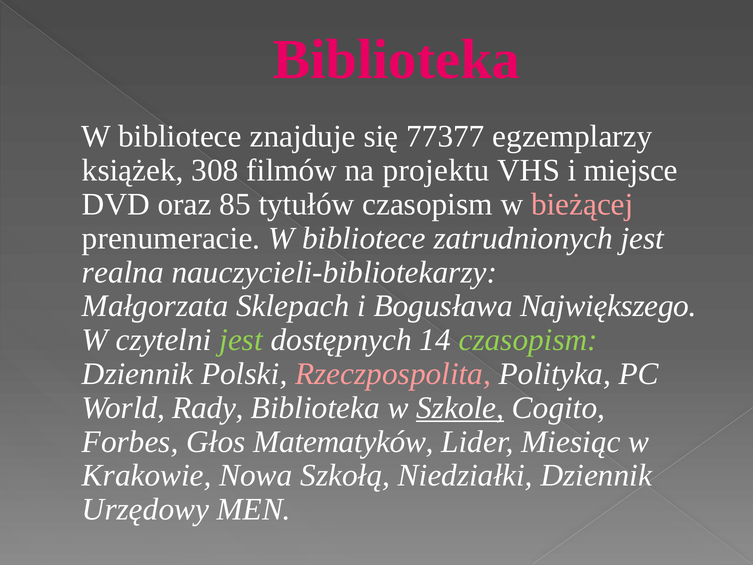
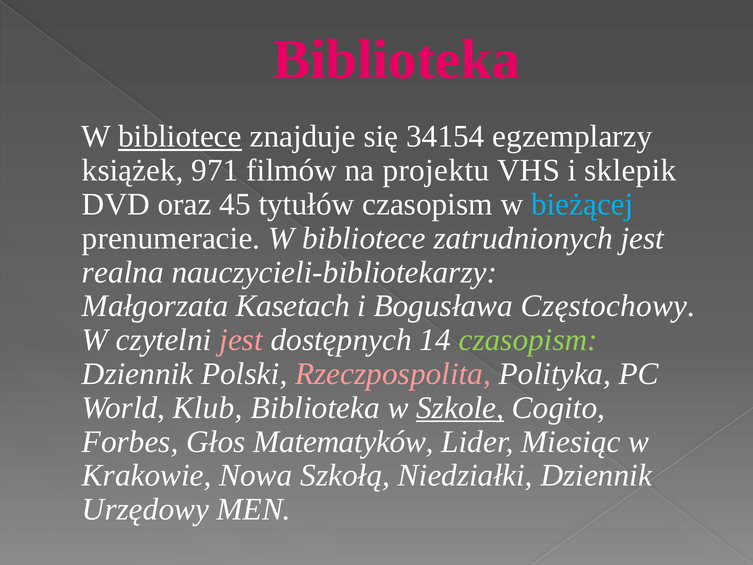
bibliotece underline: none -> present (180, 136)
77377: 77377 -> 34154 (445, 136)
308: 308 -> 971 (215, 170)
miejsce: miejsce -> sklepik (630, 170)
85: 85 -> 45 (235, 204)
bieżącej colour: pink -> light blue (582, 204)
Sklepach: Sklepach -> Kasetach (293, 306)
Największego: Największego -> Częstochowy (608, 306)
jest colour: light green -> pink (241, 340)
Rady: Rady -> Klub (208, 408)
